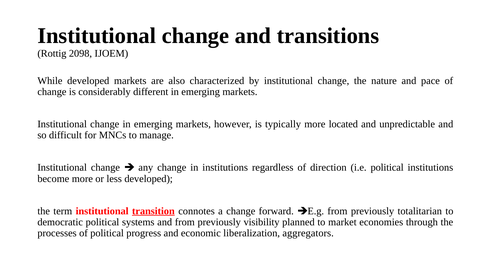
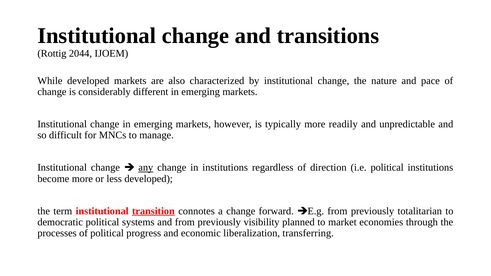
2098: 2098 -> 2044 (80, 53)
located: located -> readily (343, 124)
any underline: none -> present (146, 168)
aggregators: aggregators -> transferring (308, 233)
